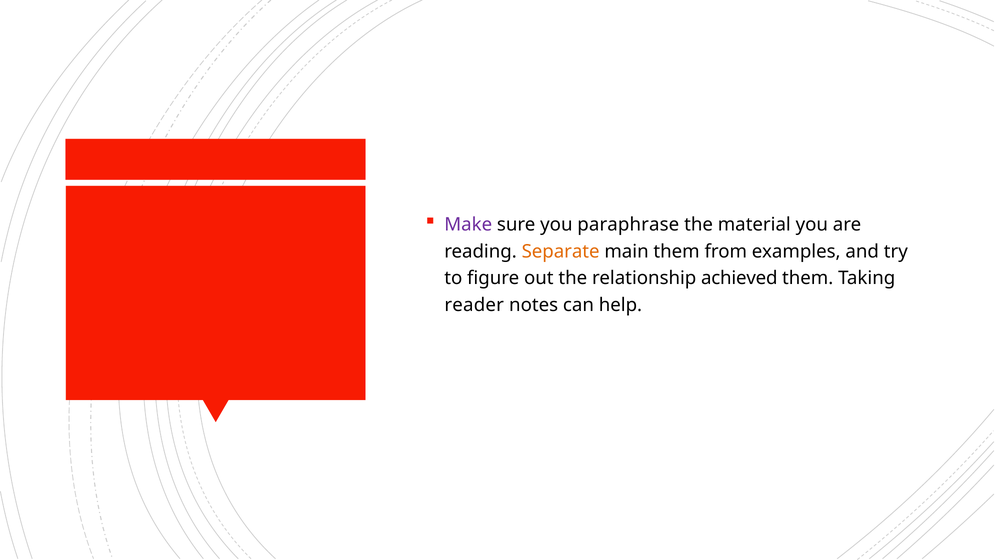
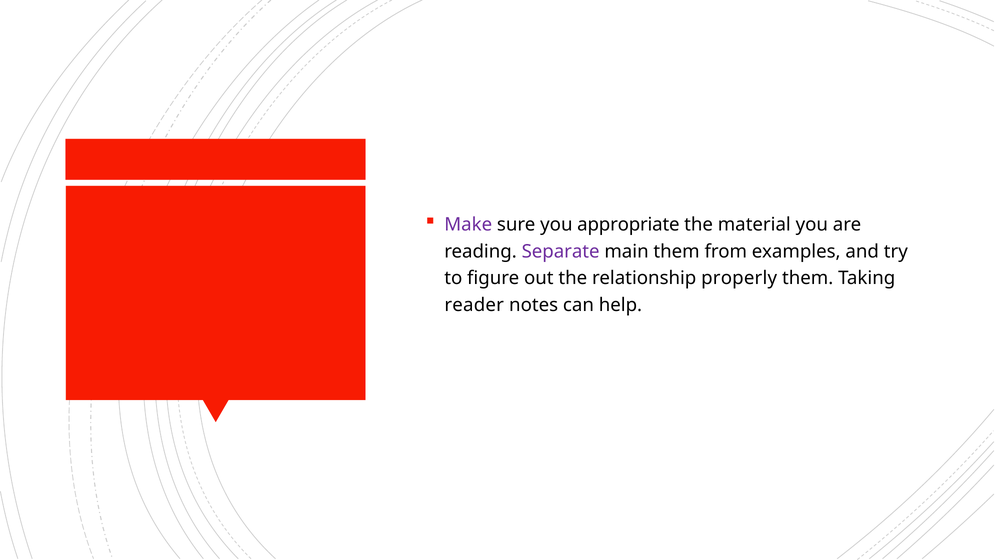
paraphrase: paraphrase -> appropriate (628, 225)
Separate colour: orange -> purple (561, 251)
achieved: achieved -> properly (739, 278)
